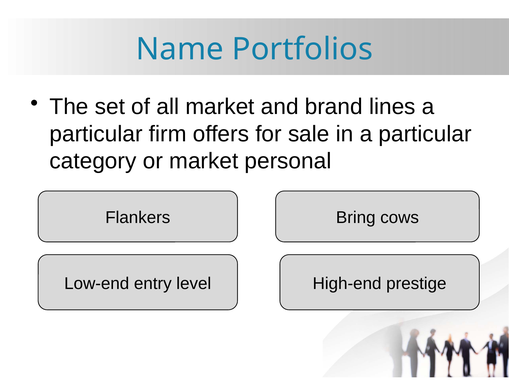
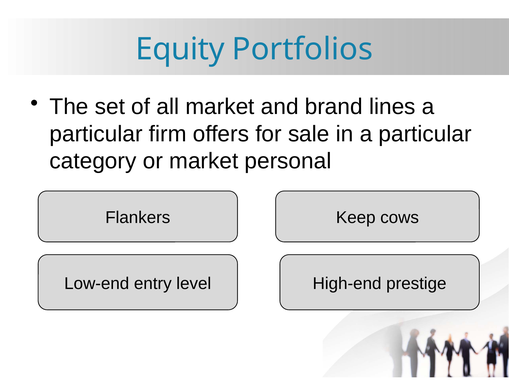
Name: Name -> Equity (180, 49)
Bring: Bring -> Keep (356, 217)
